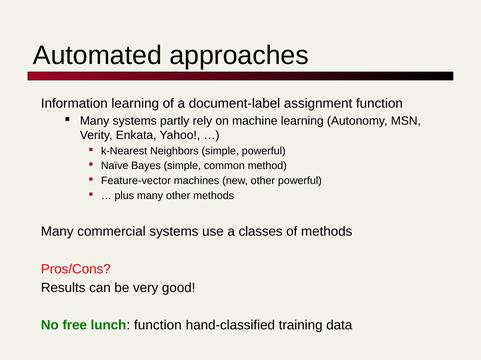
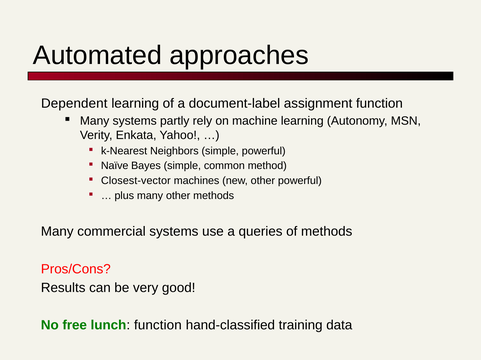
Information: Information -> Dependent (74, 104)
Feature-vector: Feature-vector -> Closest-vector (136, 181)
classes: classes -> queries (261, 232)
